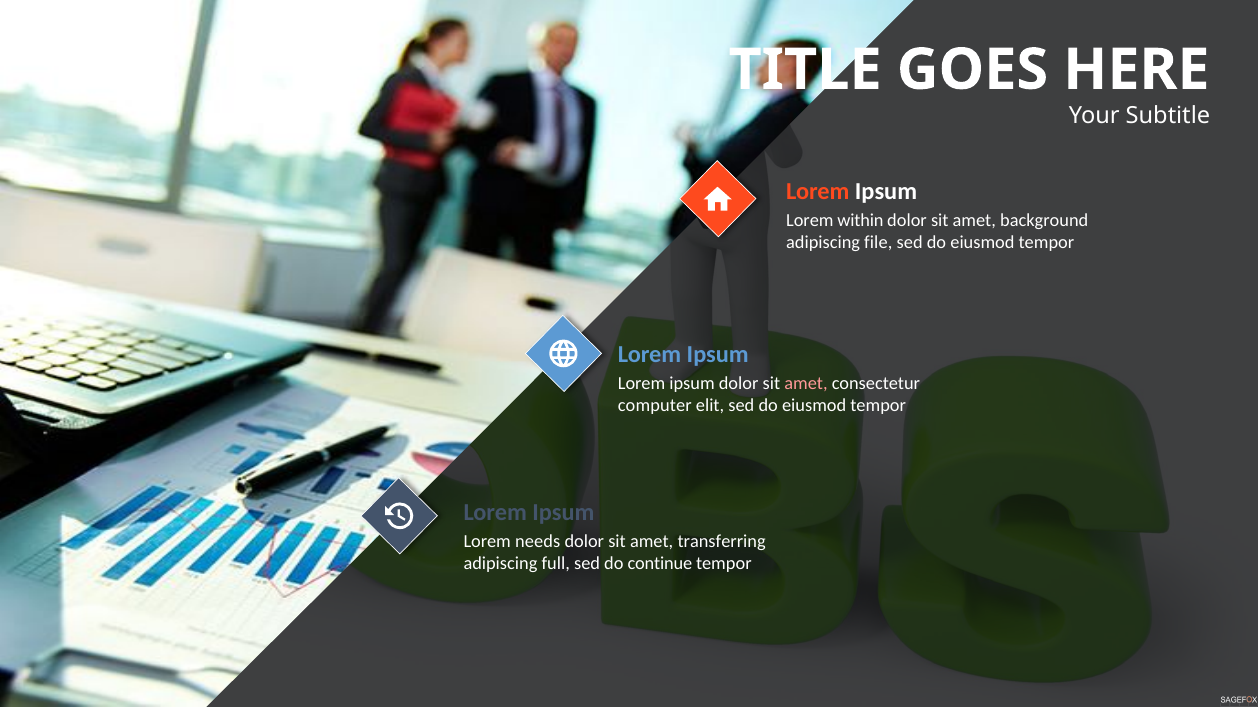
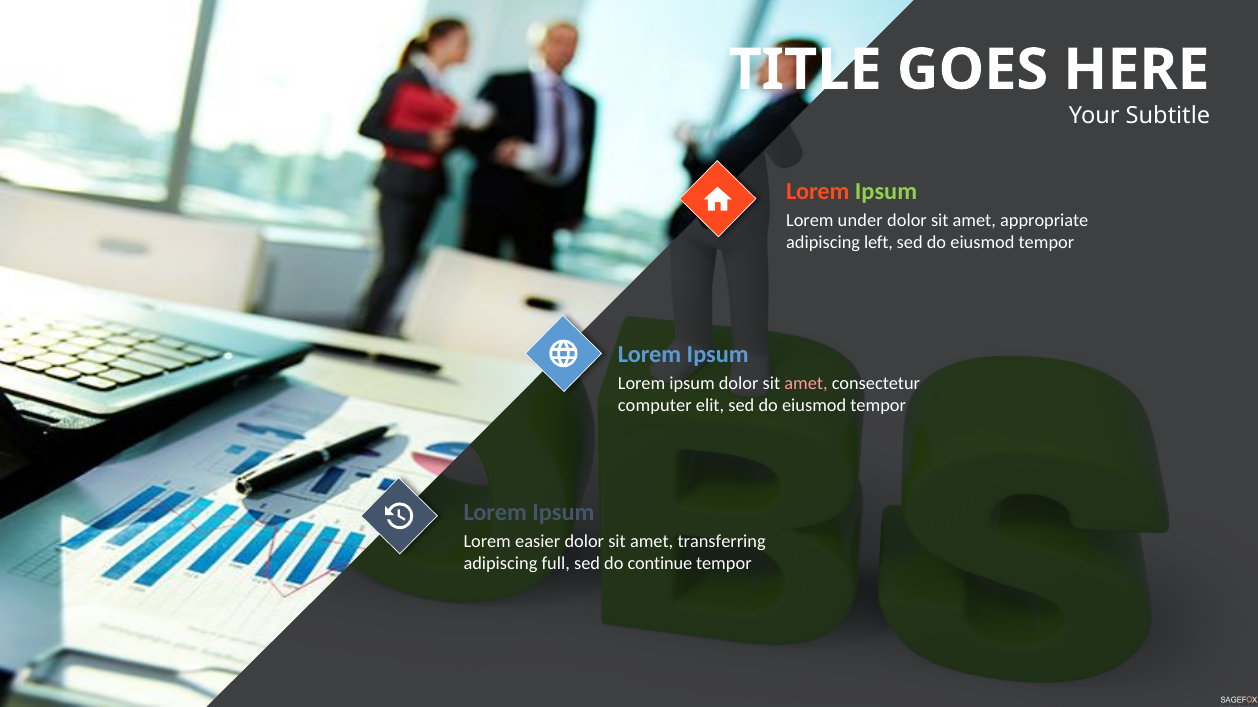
Ipsum colour: white -> light green (886, 192)
within: within -> under (860, 221)
background: background -> appropriate (1044, 221)
file: file -> left (878, 243)
needs: needs -> easier (538, 542)
